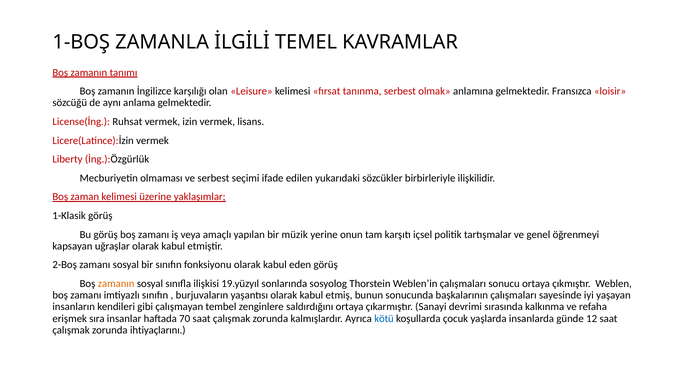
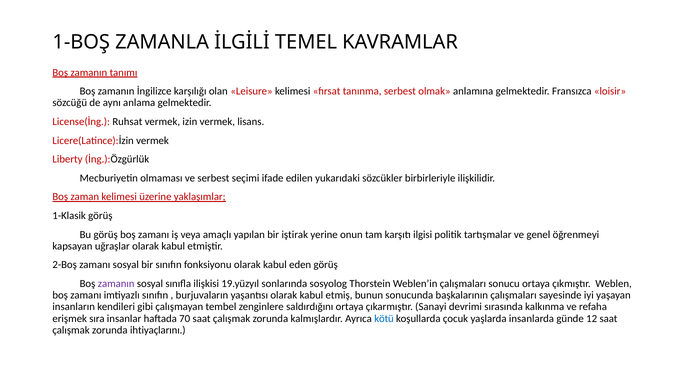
müzik: müzik -> iştirak (295, 234)
içsel: içsel -> ilgisi (423, 234)
zamanın colour: orange -> purple (116, 284)
